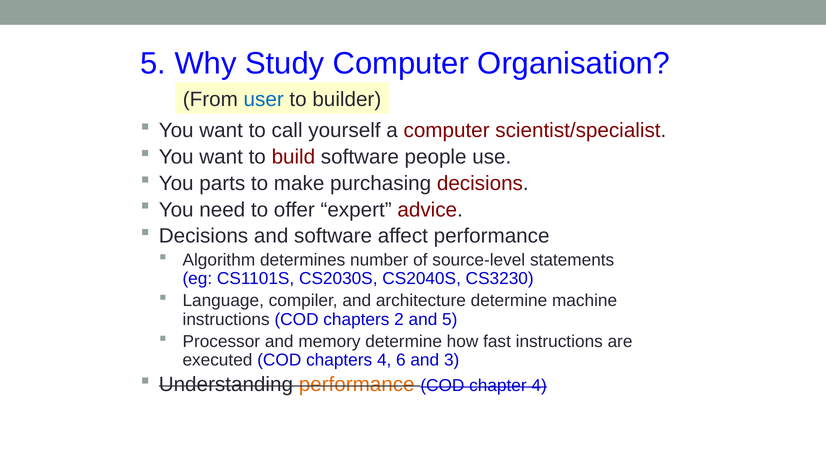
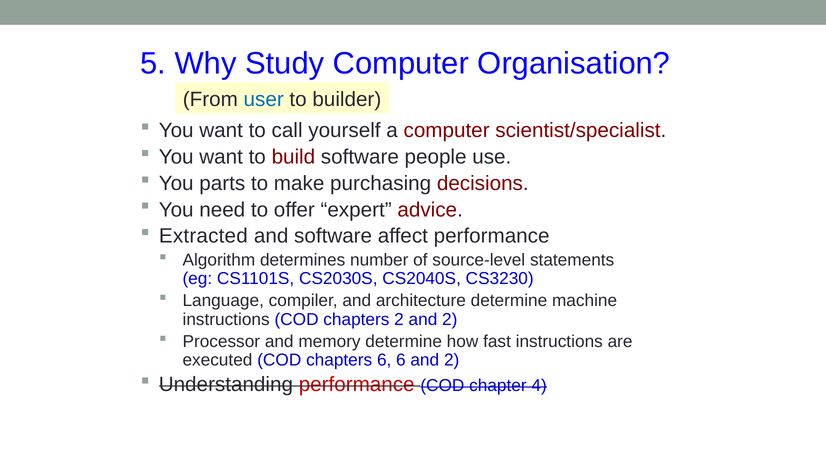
Decisions: Decisions -> Extracted (203, 236)
2 and 5: 5 -> 2 (450, 319)
chapters 4: 4 -> 6 (384, 360)
6 and 3: 3 -> 2 (452, 360)
performance colour: orange -> red (357, 384)
